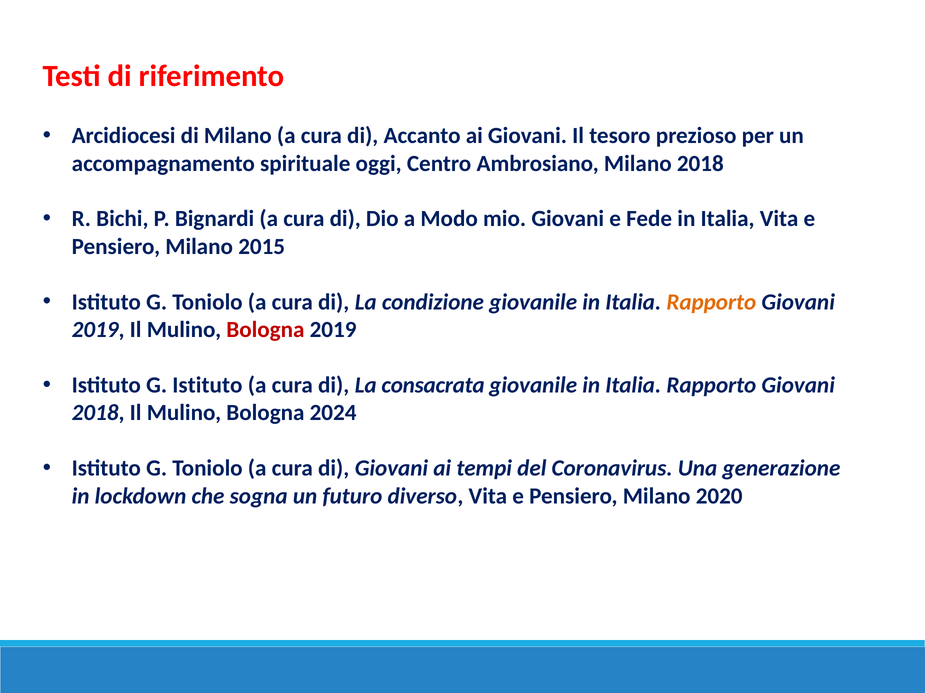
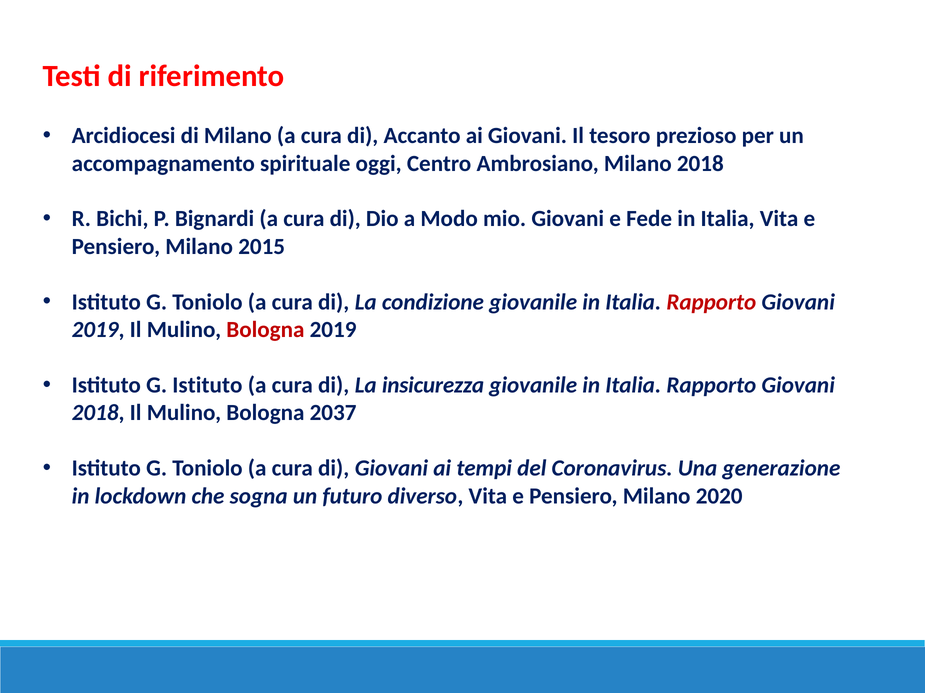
Rapporto colour: orange -> red (711, 302)
consacrata: consacrata -> insicurezza (433, 386)
2024: 2024 -> 2037 (333, 413)
